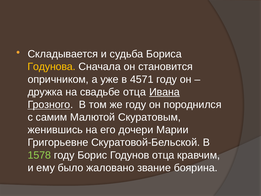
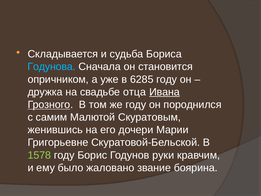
Годунова colour: yellow -> light blue (52, 67)
4571: 4571 -> 6285 (142, 79)
Годунов отца: отца -> руки (163, 155)
